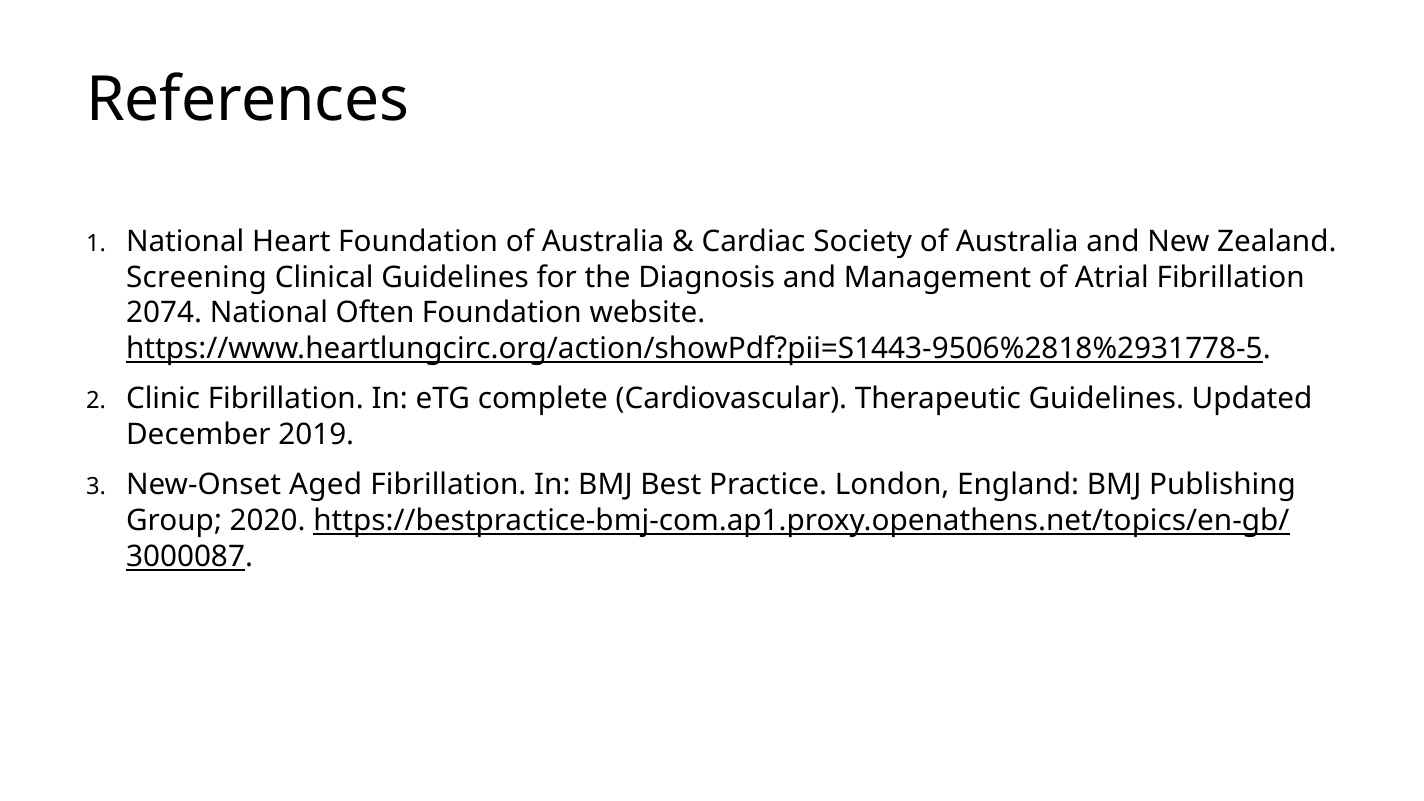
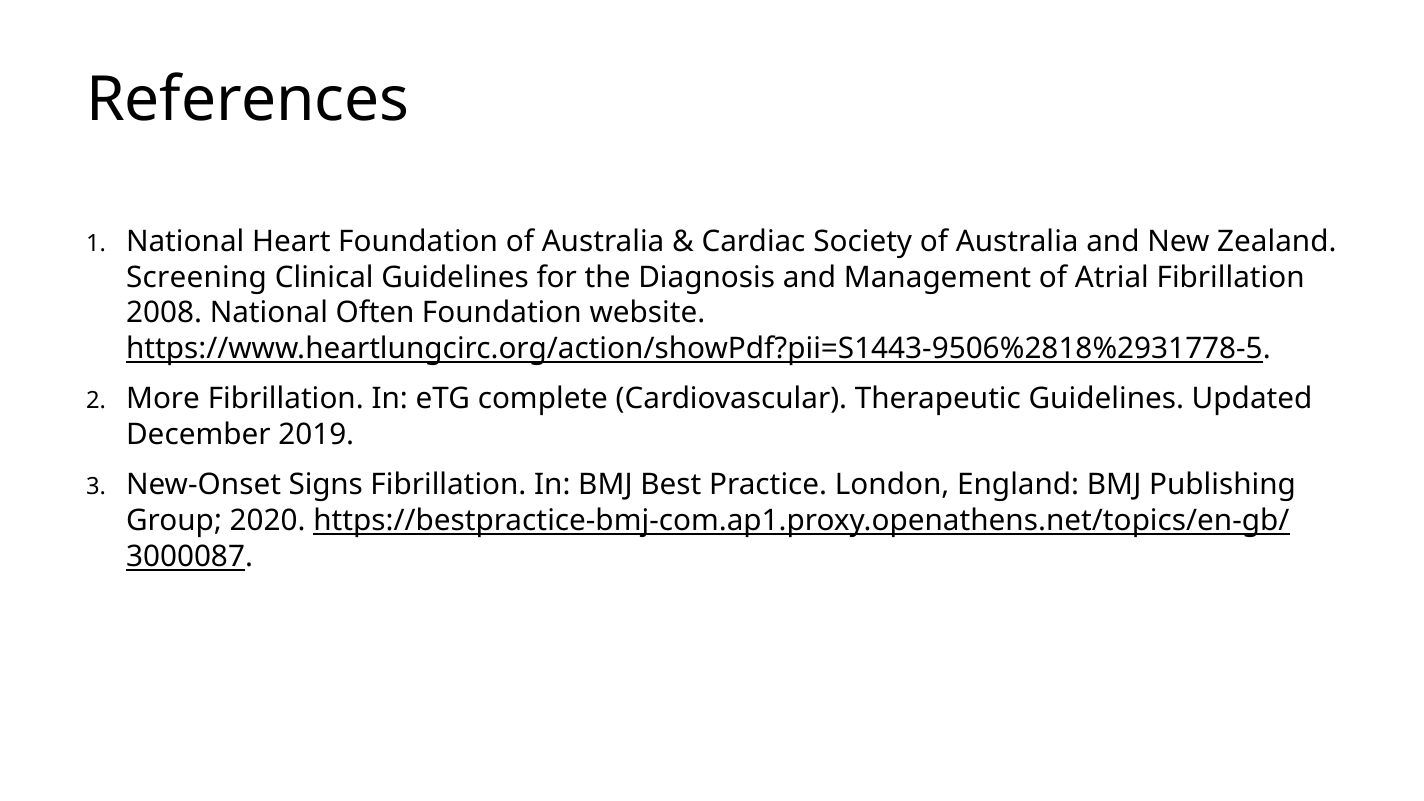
2074: 2074 -> 2008 (164, 313)
Clinic: Clinic -> More (163, 399)
Aged: Aged -> Signs (326, 485)
